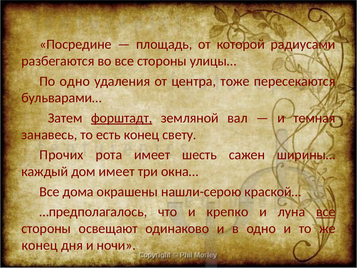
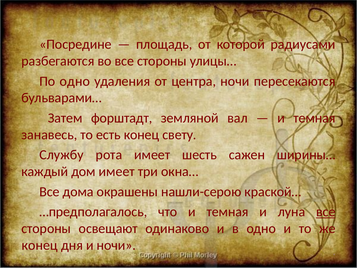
центра тоже: тоже -> ночи (235, 81)
форштадт underline: present -> none (122, 118)
Прочих: Прочих -> Службу (61, 155)
что и крепко: крепко -> темная (228, 212)
